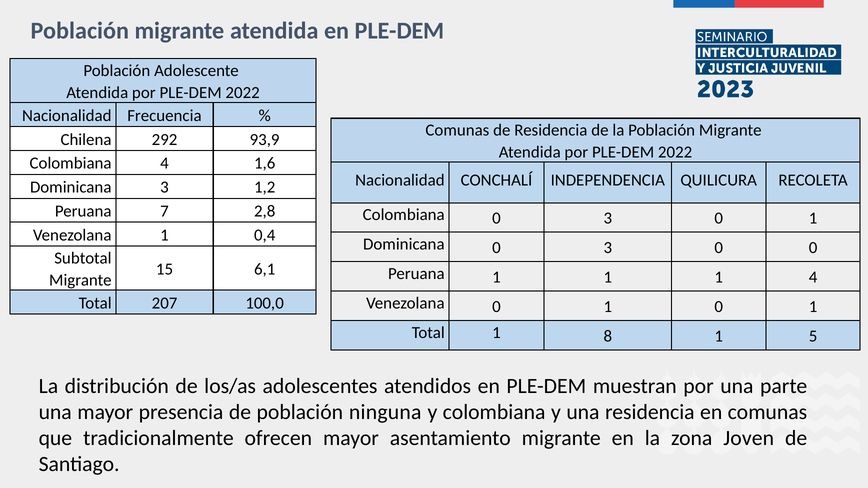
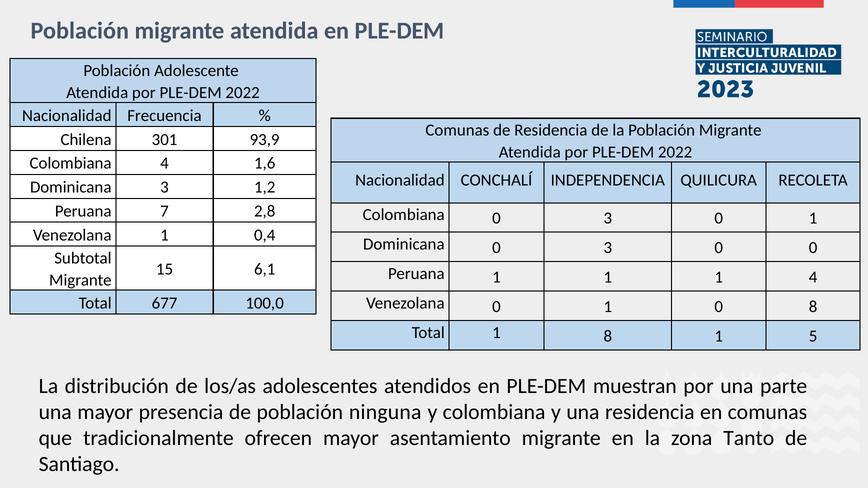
292: 292 -> 301 (165, 140)
207: 207 -> 677 (165, 303)
1 0 1: 1 -> 8 (813, 307)
Joven: Joven -> Tanto (749, 438)
